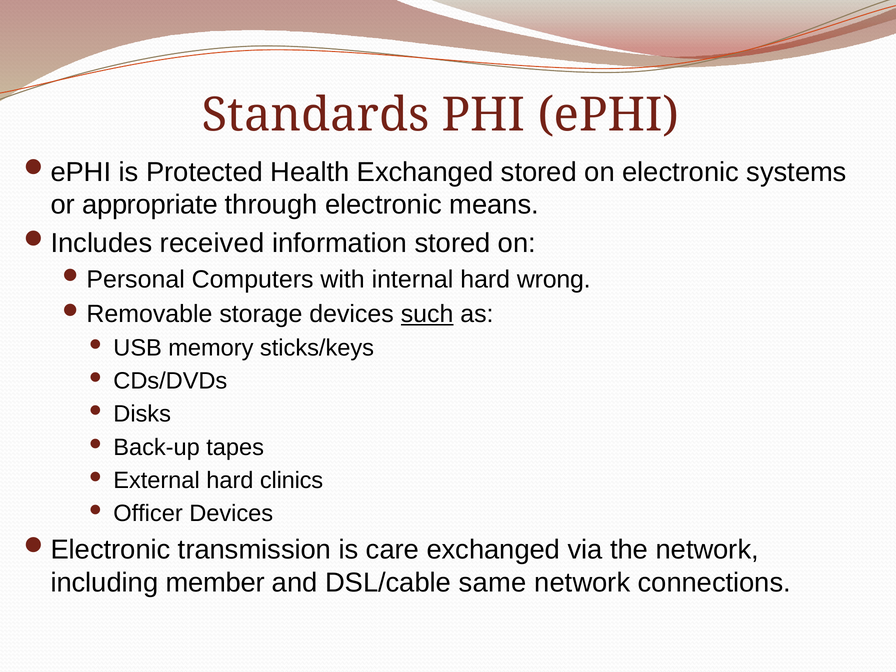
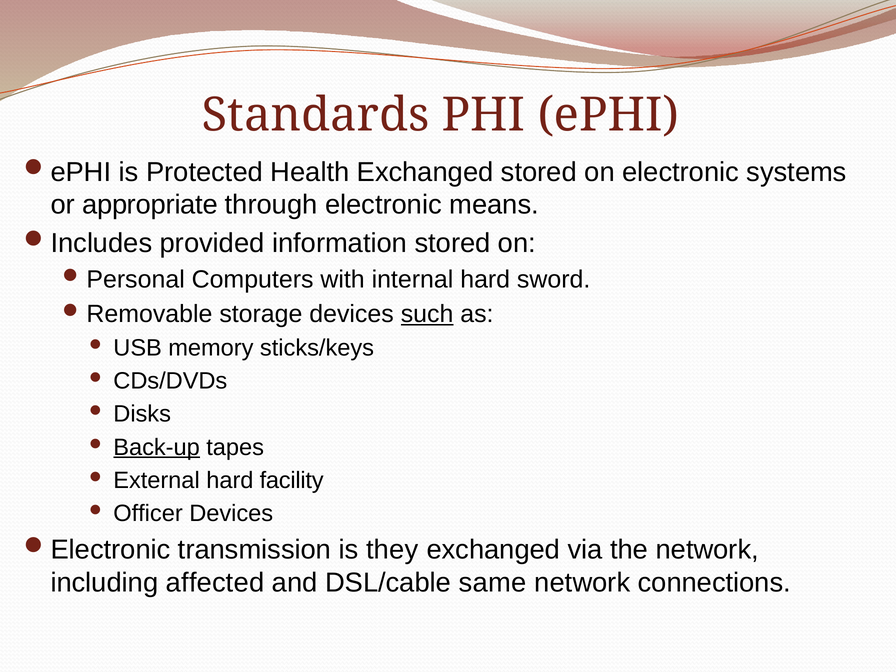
received: received -> provided (212, 243)
wrong: wrong -> sword (554, 279)
Back-up underline: none -> present (157, 447)
clinics: clinics -> facility (292, 480)
care: care -> they (392, 550)
member: member -> affected (215, 583)
